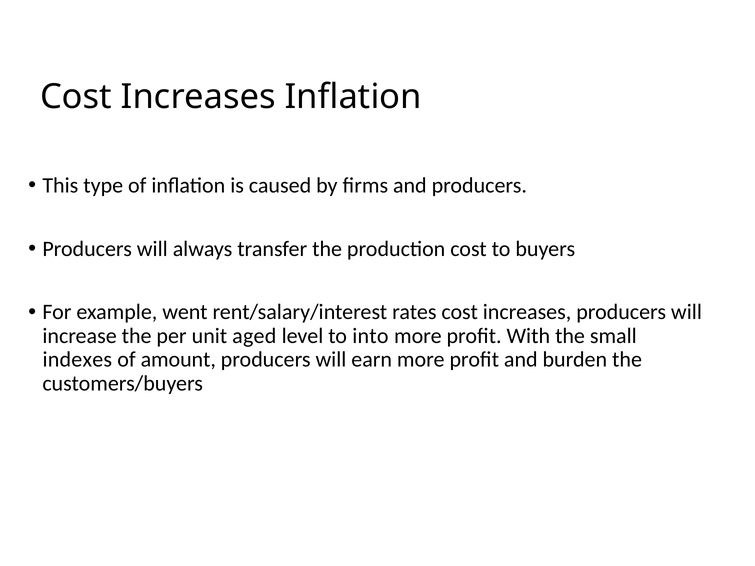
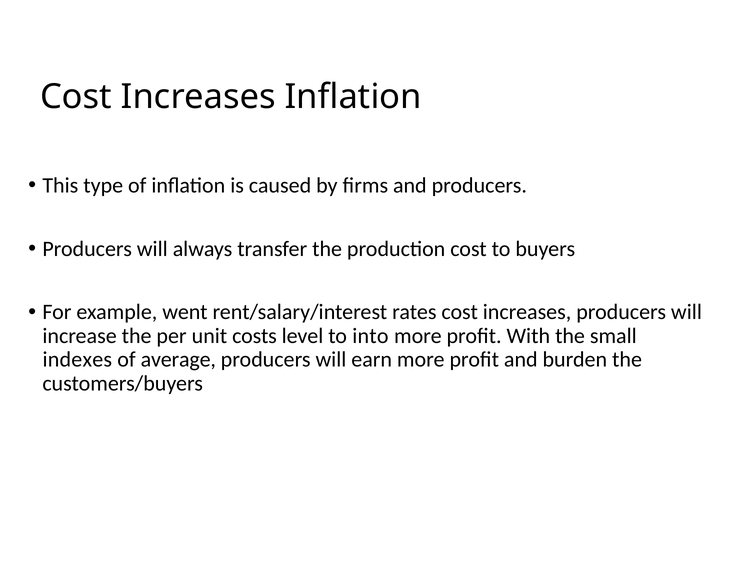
aged: aged -> costs (254, 336)
amount: amount -> average (178, 360)
